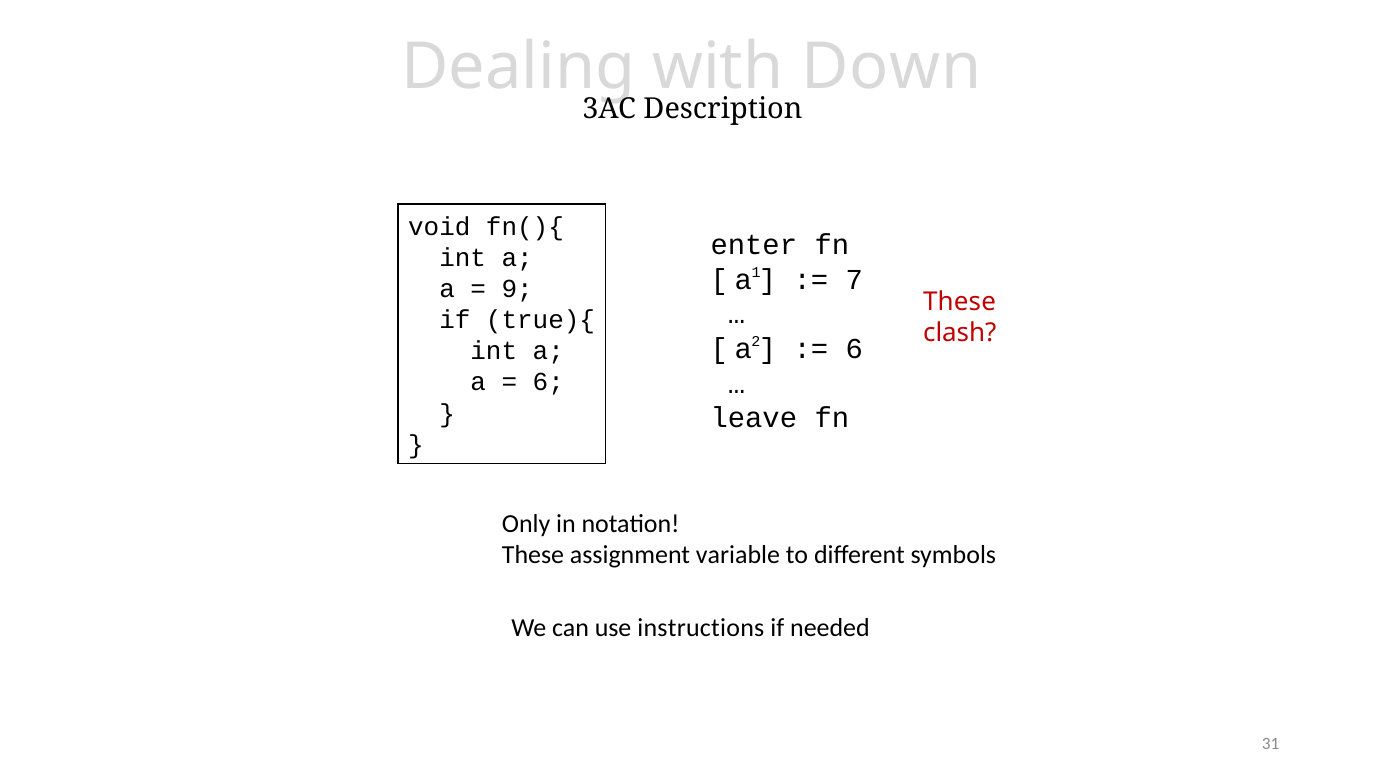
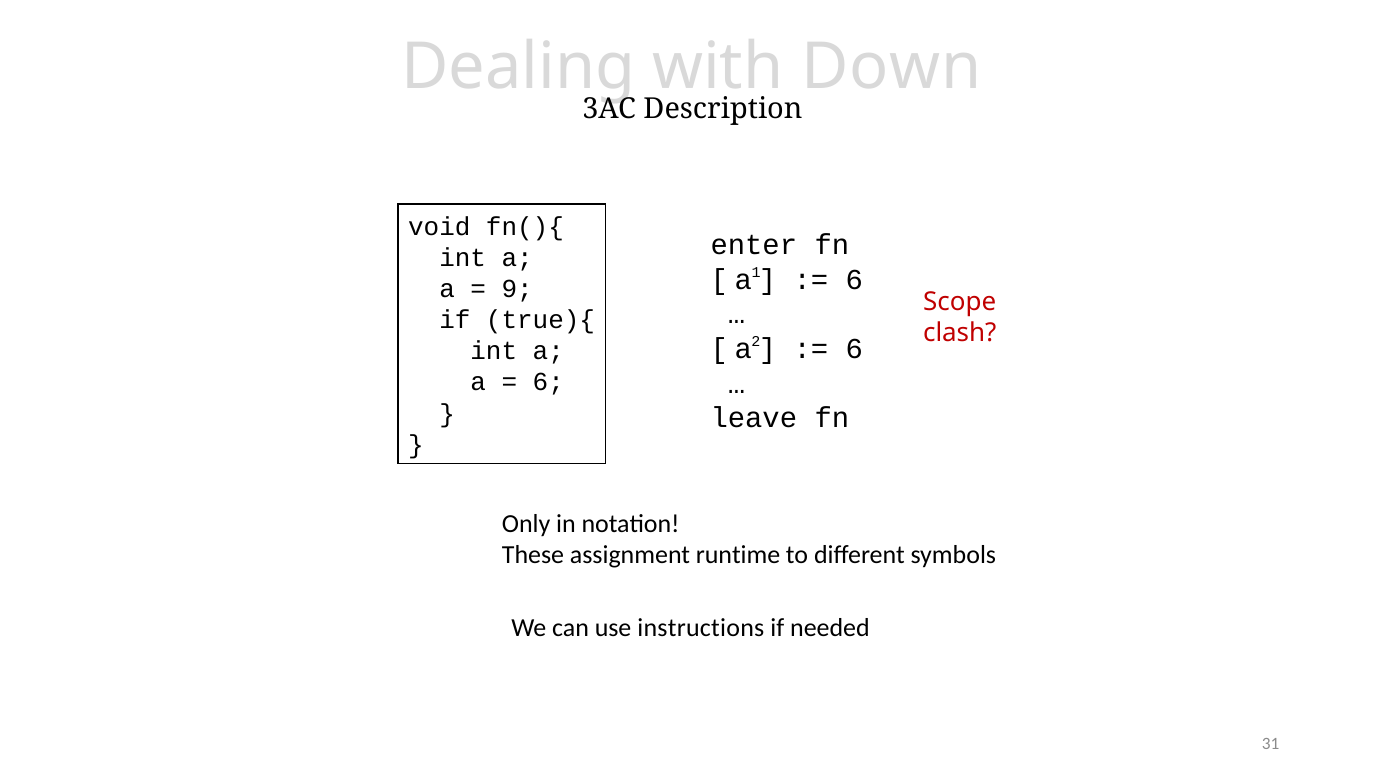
7: 7 -> 6 (854, 280)
These: These -> Scope (960, 302)
variable: variable -> runtime (738, 555)
